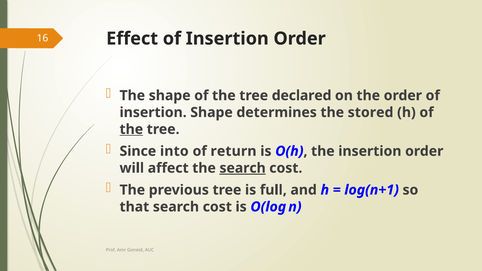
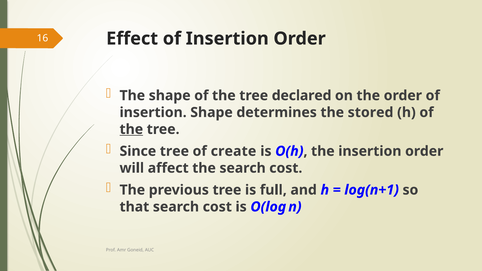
Since into: into -> tree (174, 151)
return: return -> create (233, 151)
search underline: present -> none (243, 168)
